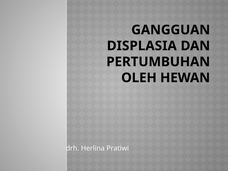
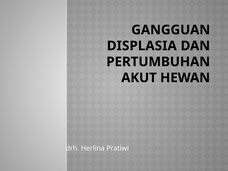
OLEH: OLEH -> AKUT (139, 78)
